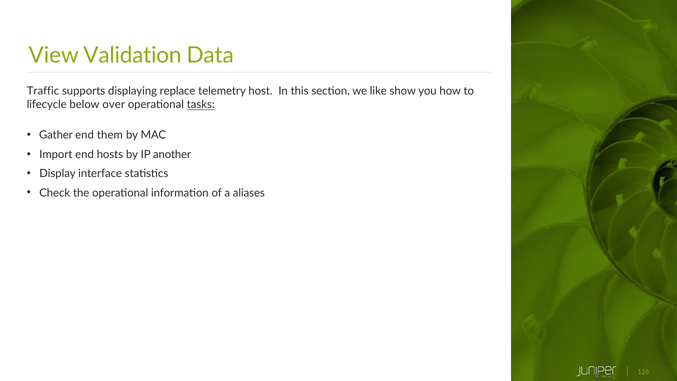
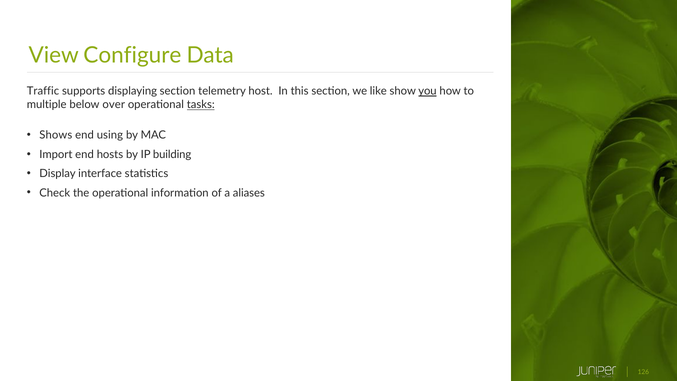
Validation: Validation -> Configure (132, 55)
displaying replace: replace -> section (178, 91)
you underline: none -> present (427, 91)
lifecycle: lifecycle -> multiple (47, 105)
Gather: Gather -> Shows (56, 135)
them: them -> using (110, 135)
another: another -> building (172, 154)
